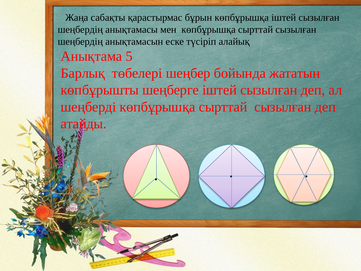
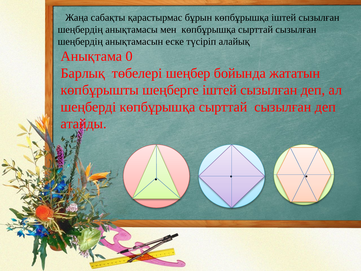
5: 5 -> 0 (129, 56)
